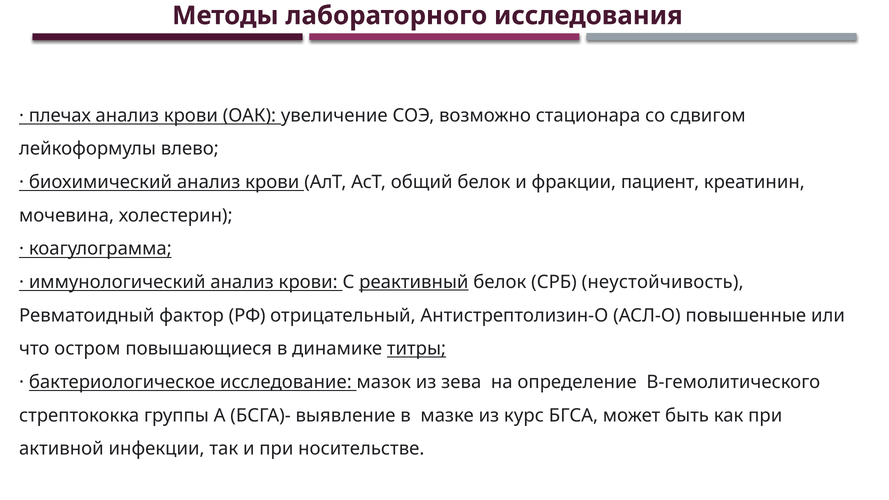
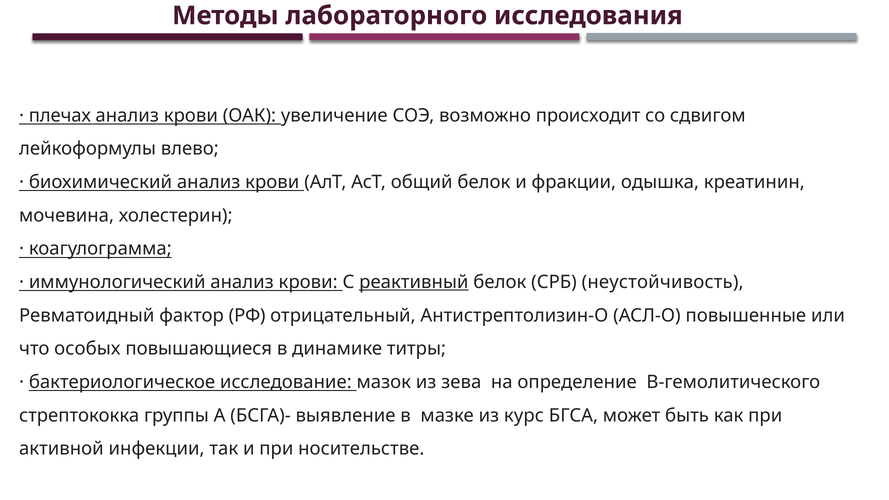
стационара: стационара -> происходит (588, 116)
пациент: пациент -> одышка (660, 182)
остром: остром -> особых (87, 349)
титры underline: present -> none (417, 349)
